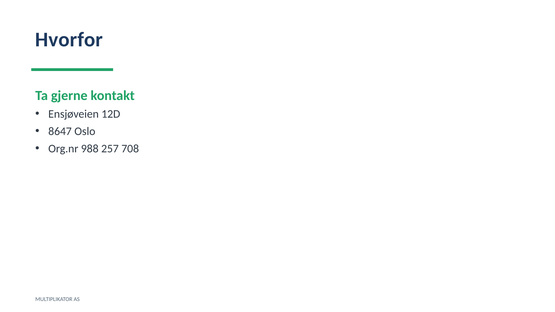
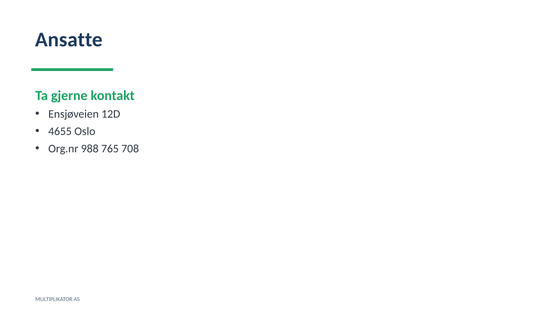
Hvorfor: Hvorfor -> Ansatte (69, 40)
8647: 8647 -> 4655 (60, 131)
257: 257 -> 765 (110, 149)
